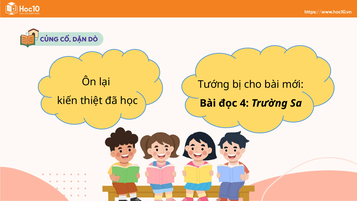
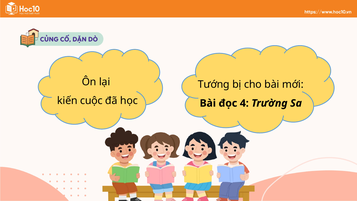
thiệt: thiệt -> cuộc (91, 101)
